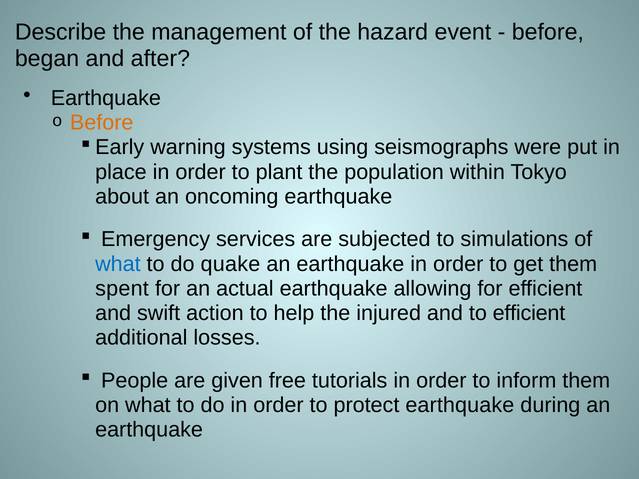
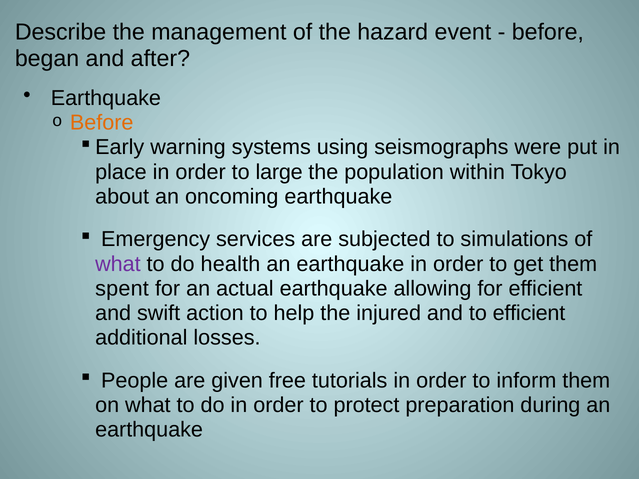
plant: plant -> large (279, 172)
what colour: blue -> purple (118, 264)
quake: quake -> health (230, 264)
protect earthquake: earthquake -> preparation (460, 405)
